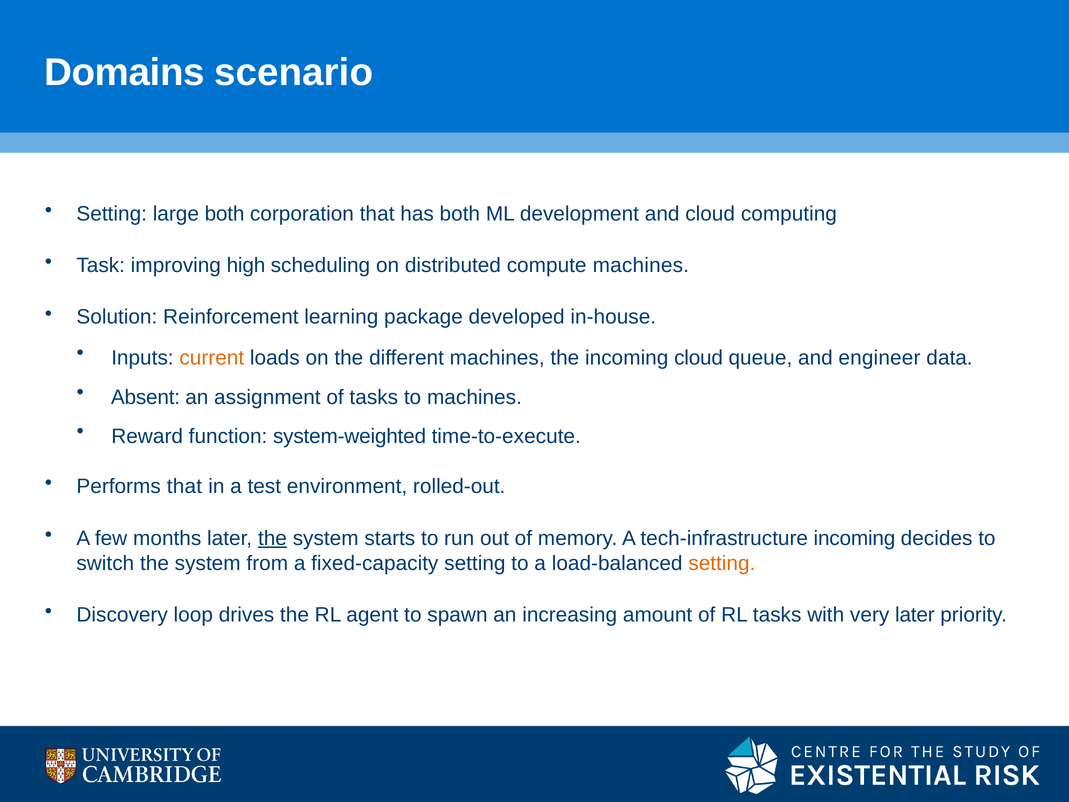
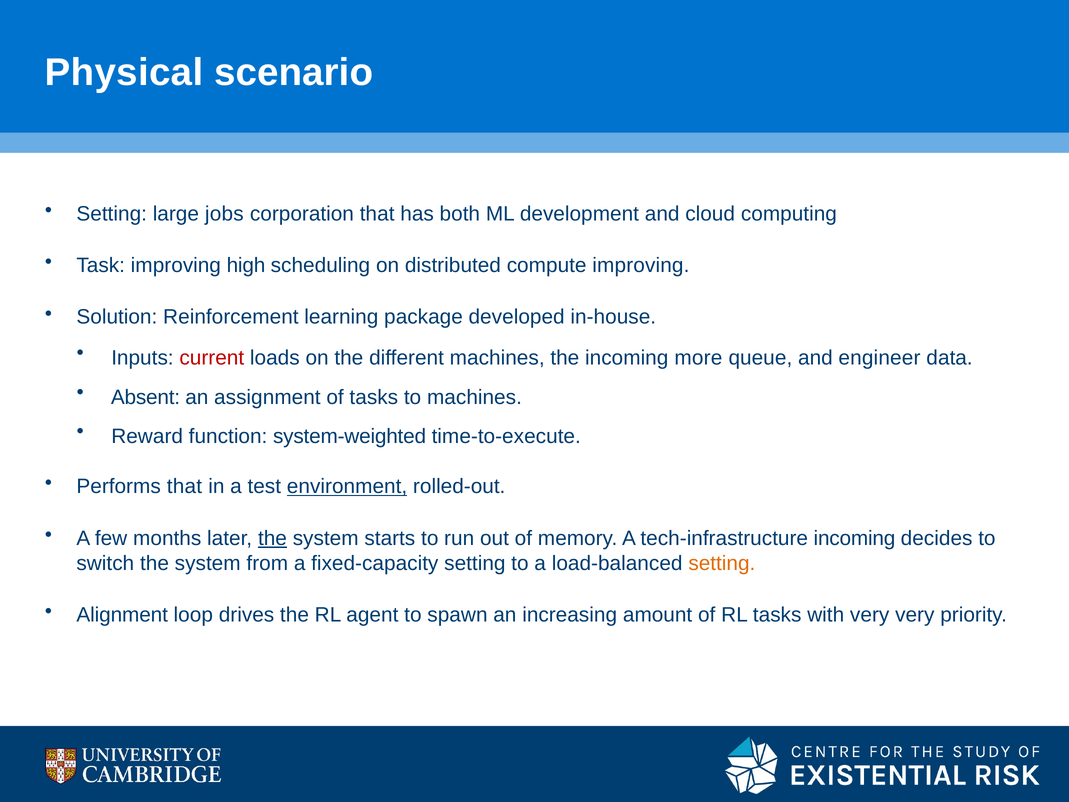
Domains: Domains -> Physical (124, 72)
large both: both -> jobs (224, 214)
compute machines: machines -> improving (641, 265)
current colour: orange -> red (212, 358)
incoming cloud: cloud -> more (698, 358)
environment underline: none -> present (347, 486)
Discovery: Discovery -> Alignment (122, 615)
very later: later -> very (915, 615)
